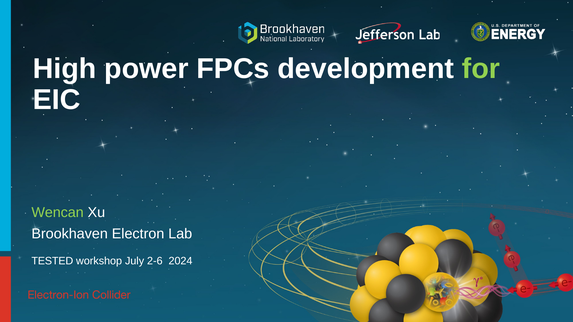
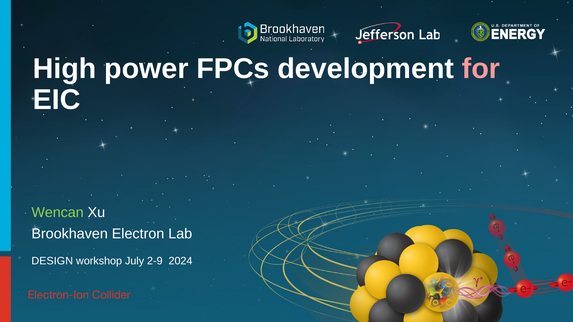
for colour: light green -> pink (481, 69)
TESTED: TESTED -> DESIGN (52, 261)
2-6: 2-6 -> 2-9 (155, 261)
